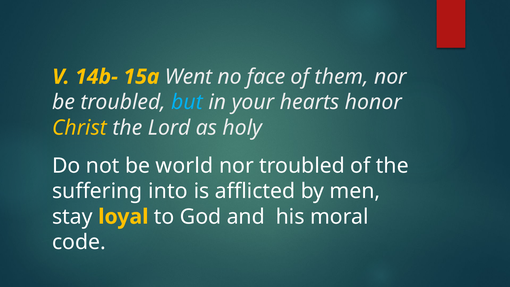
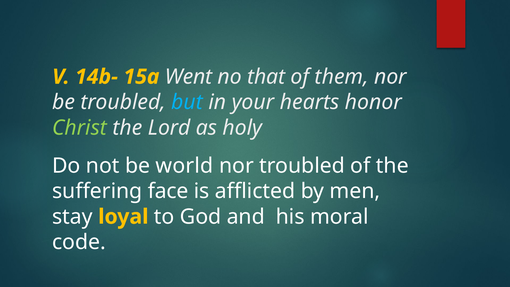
face: face -> that (266, 77)
Christ colour: yellow -> light green (80, 128)
into: into -> face (168, 191)
